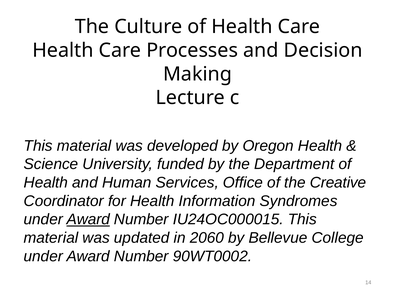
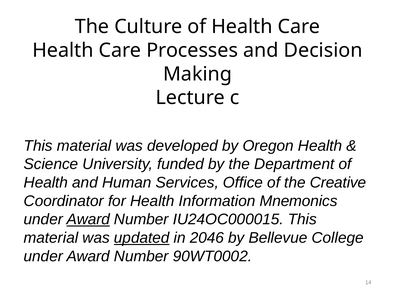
Syndromes: Syndromes -> Mnemonics (299, 201)
updated underline: none -> present (142, 238)
2060: 2060 -> 2046 (207, 238)
